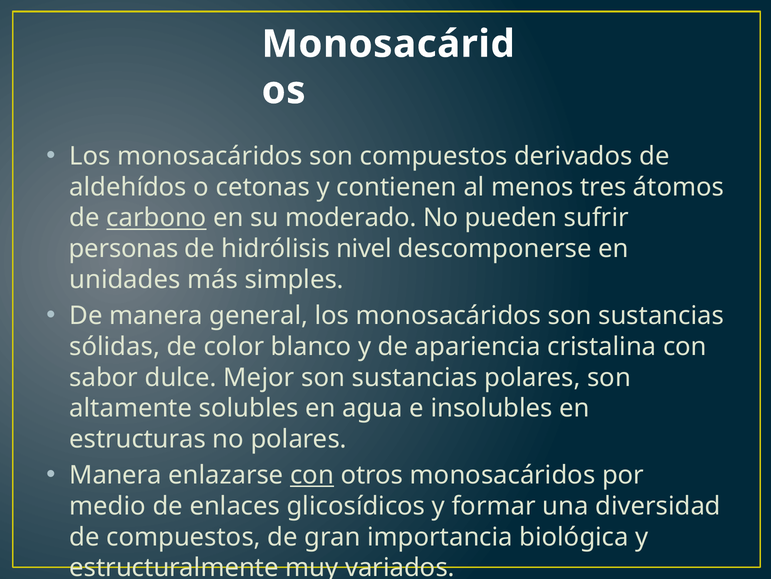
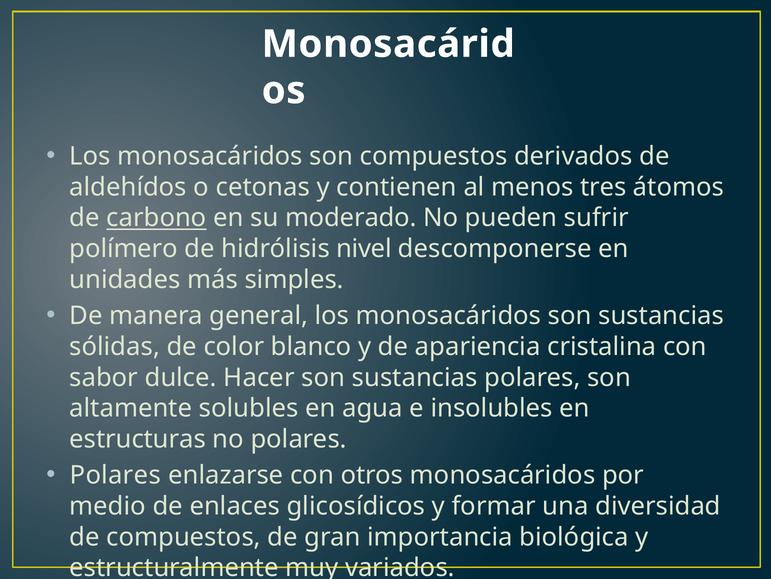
personas: personas -> polímero (124, 249)
Mejor: Mejor -> Hacer (259, 377)
Manera: Manera -> Polares (115, 475)
con underline: present -> none (312, 475)
